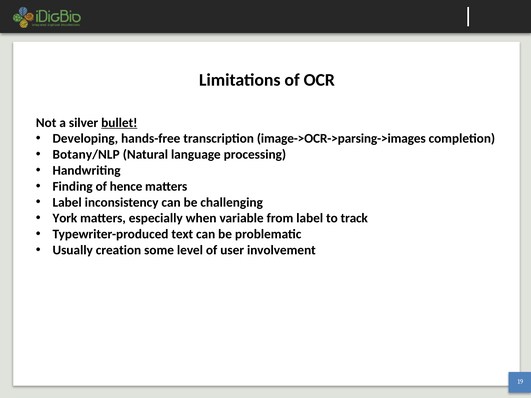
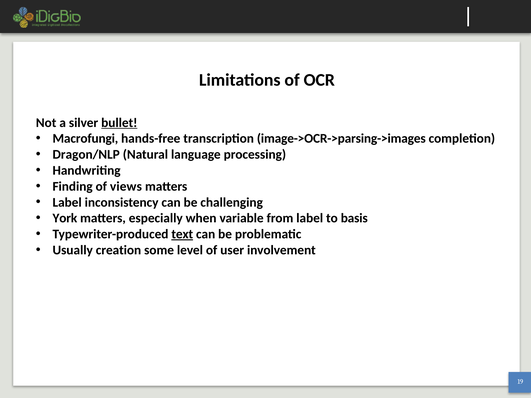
Developing: Developing -> Macrofungi (85, 139)
Botany/NLP: Botany/NLP -> Dragon/NLP (86, 155)
hence: hence -> views (126, 186)
track: track -> basis (354, 218)
text underline: none -> present (182, 234)
